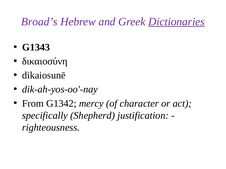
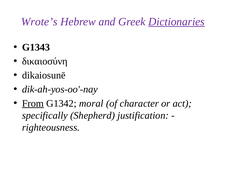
Broad’s: Broad’s -> Wrote’s (39, 22)
From underline: none -> present (33, 104)
mercy: mercy -> moral (91, 104)
